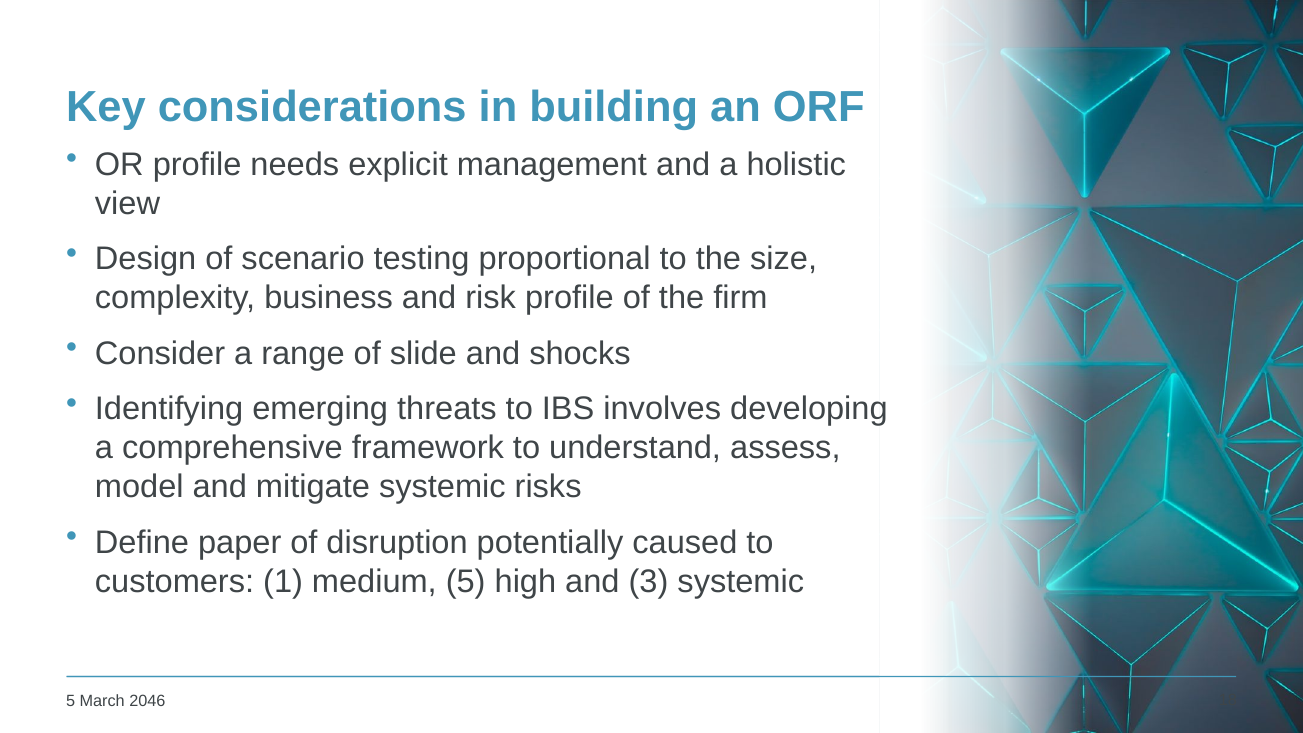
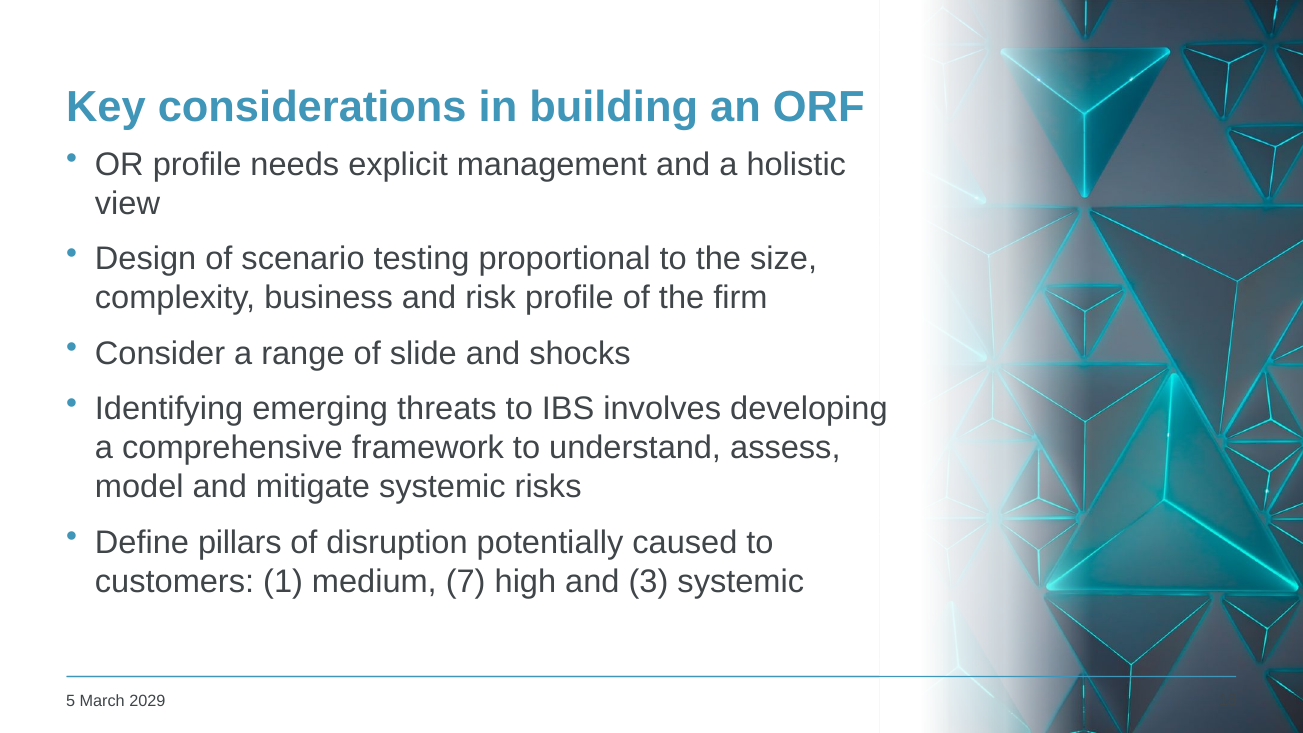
paper: paper -> pillars (240, 542)
medium 5: 5 -> 7 (466, 581)
2046: 2046 -> 2029 (147, 701)
